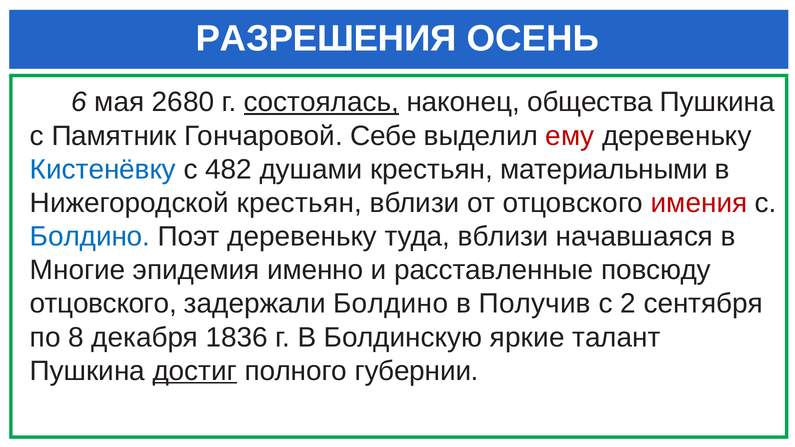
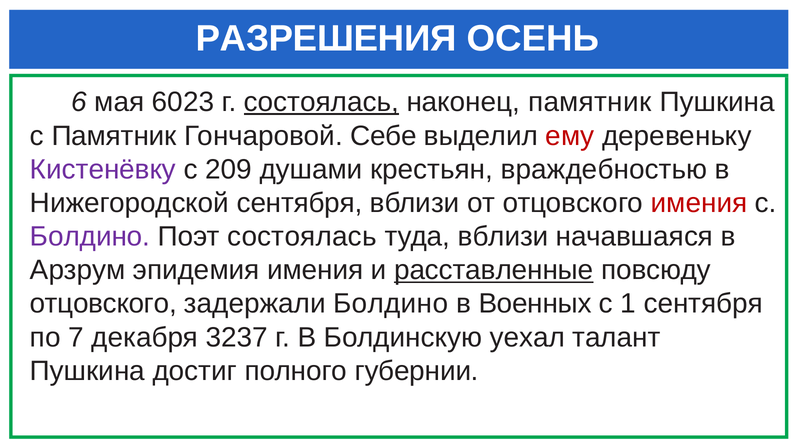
2680: 2680 -> 6023 (183, 102)
наконец общества: общества -> памятник (590, 102)
Кистенёвку colour: blue -> purple (103, 169)
482: 482 -> 209 (229, 169)
материальными: материальными -> враждебностью (604, 169)
Нижегородской крестьян: крестьян -> сентября (300, 203)
Болдино colour: blue -> purple (90, 237)
Поэт деревеньку: деревеньку -> состоялась (302, 237)
Многие: Многие -> Арзрум (78, 270)
эпидемия именно: именно -> имения (315, 270)
расставленные underline: none -> present (494, 270)
Получив: Получив -> Военных (535, 304)
2: 2 -> 1 (628, 304)
8: 8 -> 7 (76, 337)
1836: 1836 -> 3237 (237, 337)
яркие: яркие -> уехал (527, 337)
достиг underline: present -> none (195, 371)
